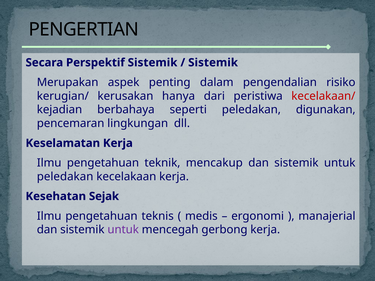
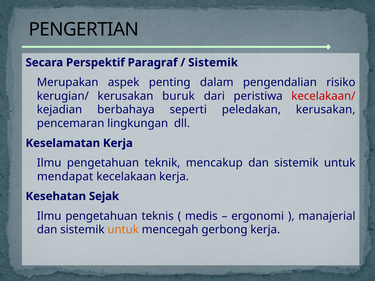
Perspektif Sistemik: Sistemik -> Paragraf (153, 63)
hanya: hanya -> buruk (178, 96)
peledakan digunakan: digunakan -> kerusakan (326, 110)
peledakan: peledakan -> mendapat (65, 177)
untuk colour: purple -> orange (123, 230)
